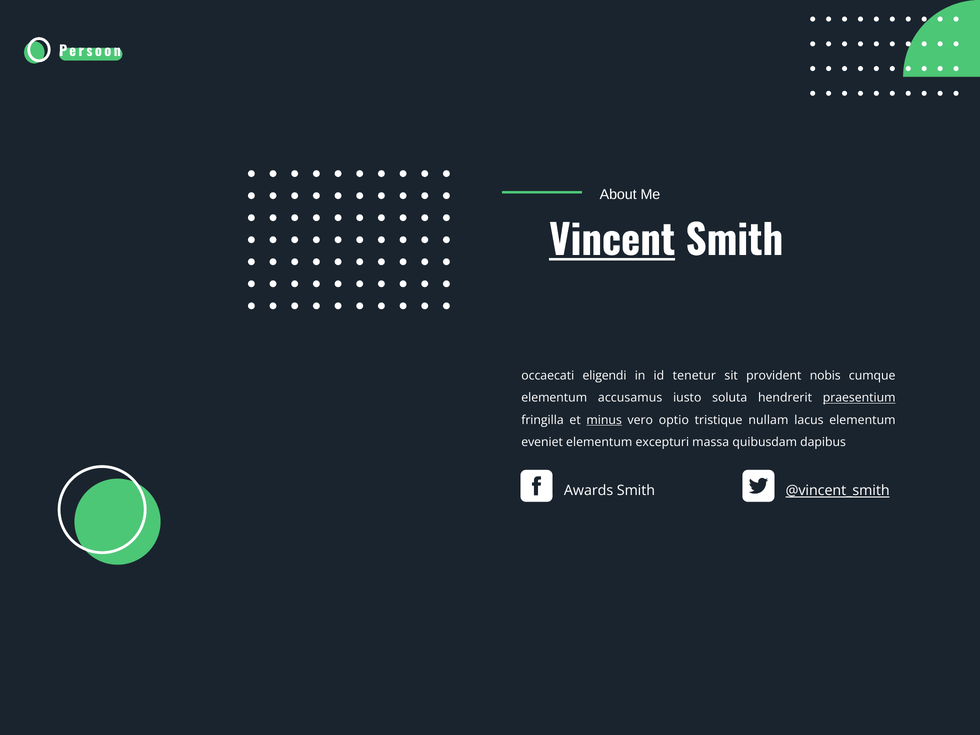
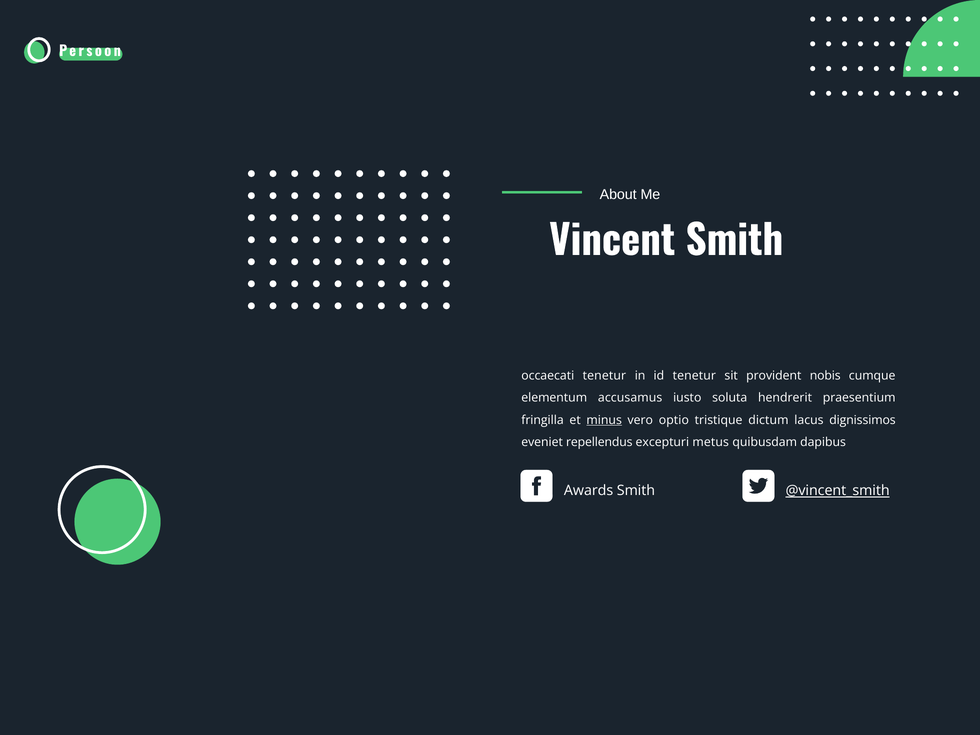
Vincent underline: present -> none (612, 241)
occaecati eligendi: eligendi -> tenetur (604, 376)
praesentium underline: present -> none (859, 398)
nullam: nullam -> dictum (768, 420)
lacus elementum: elementum -> dignissimos (862, 420)
eveniet elementum: elementum -> repellendus (599, 442)
massa: massa -> metus (711, 442)
